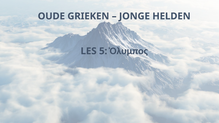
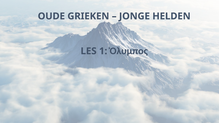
5: 5 -> 1 (103, 51)
